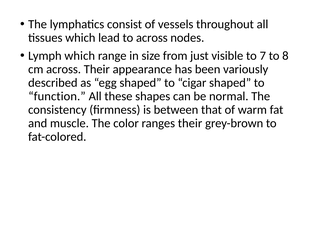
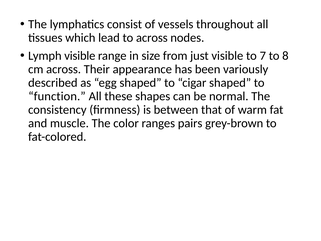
Lymph which: which -> visible (80, 56)
ranges their: their -> pairs (190, 123)
